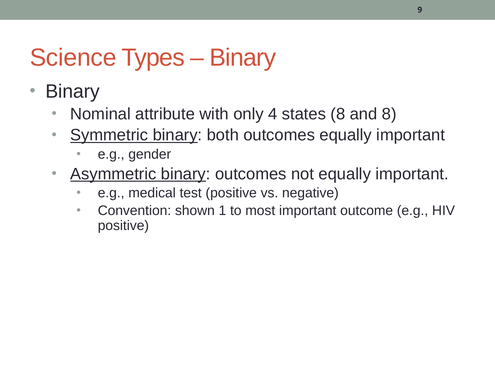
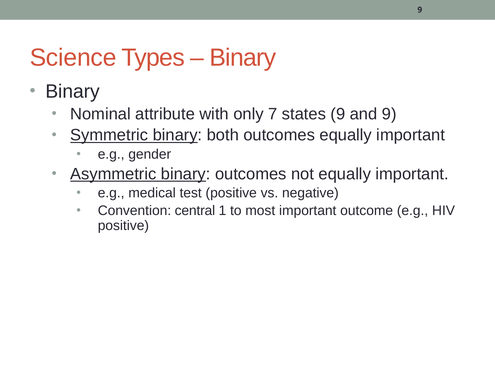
4: 4 -> 7 (273, 114)
states 8: 8 -> 9 (338, 114)
and 8: 8 -> 9 (389, 114)
shown: shown -> central (195, 210)
